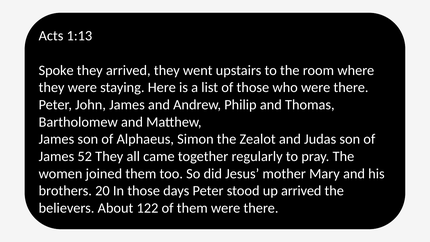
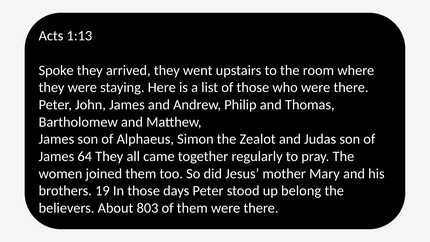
52: 52 -> 64 (85, 156)
20: 20 -> 19 (102, 191)
up arrived: arrived -> belong (301, 191)
122: 122 -> 803 (148, 208)
